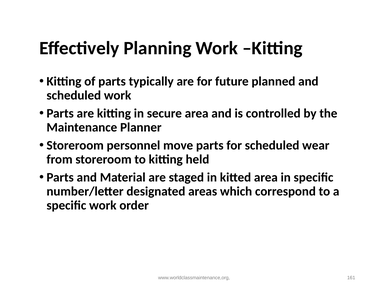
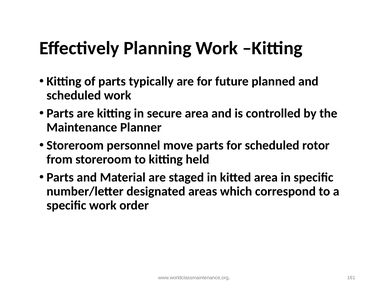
wear: wear -> rotor (316, 145)
